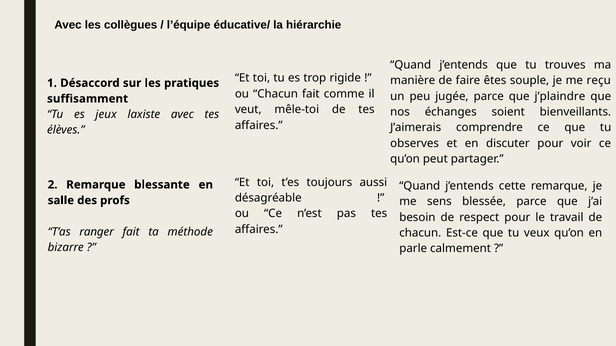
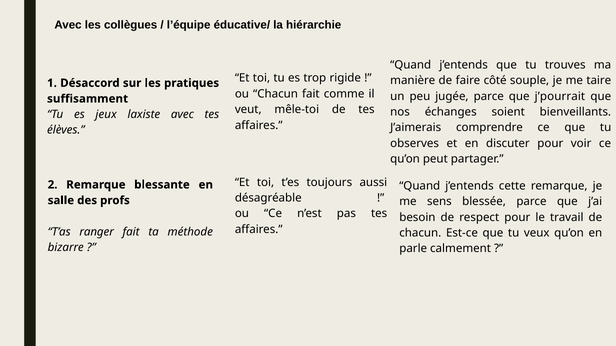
êtes: êtes -> côté (495, 81)
reçu: reçu -> taire (599, 81)
j’plaindre: j’plaindre -> j’pourrait (560, 96)
